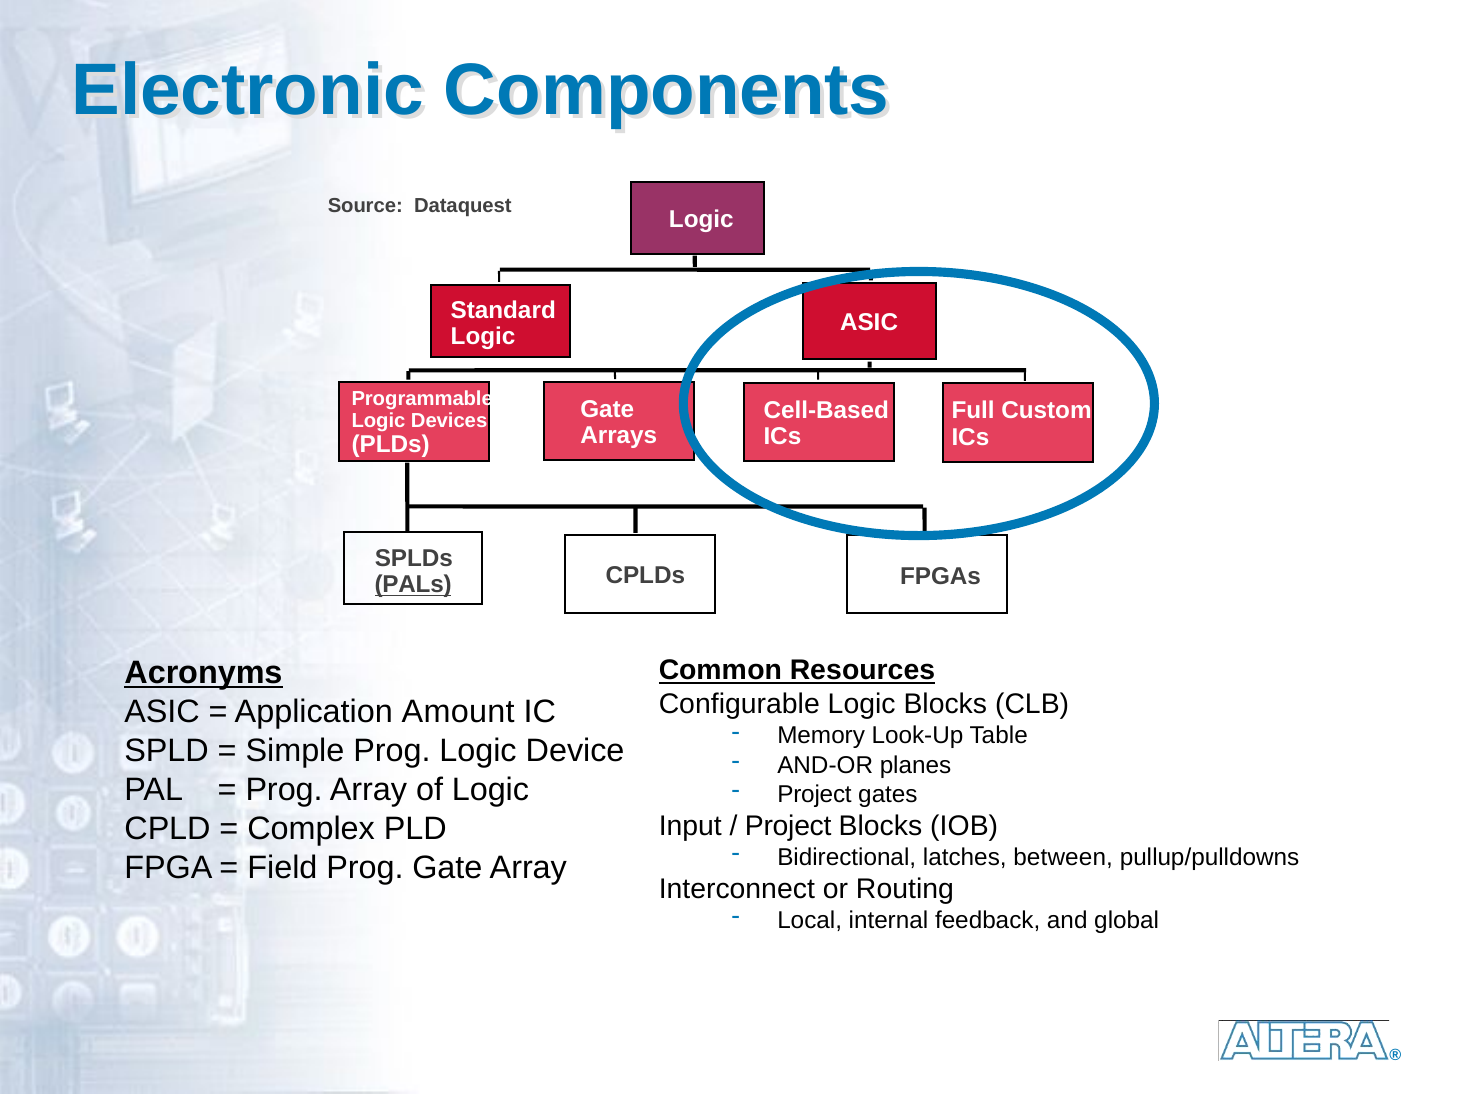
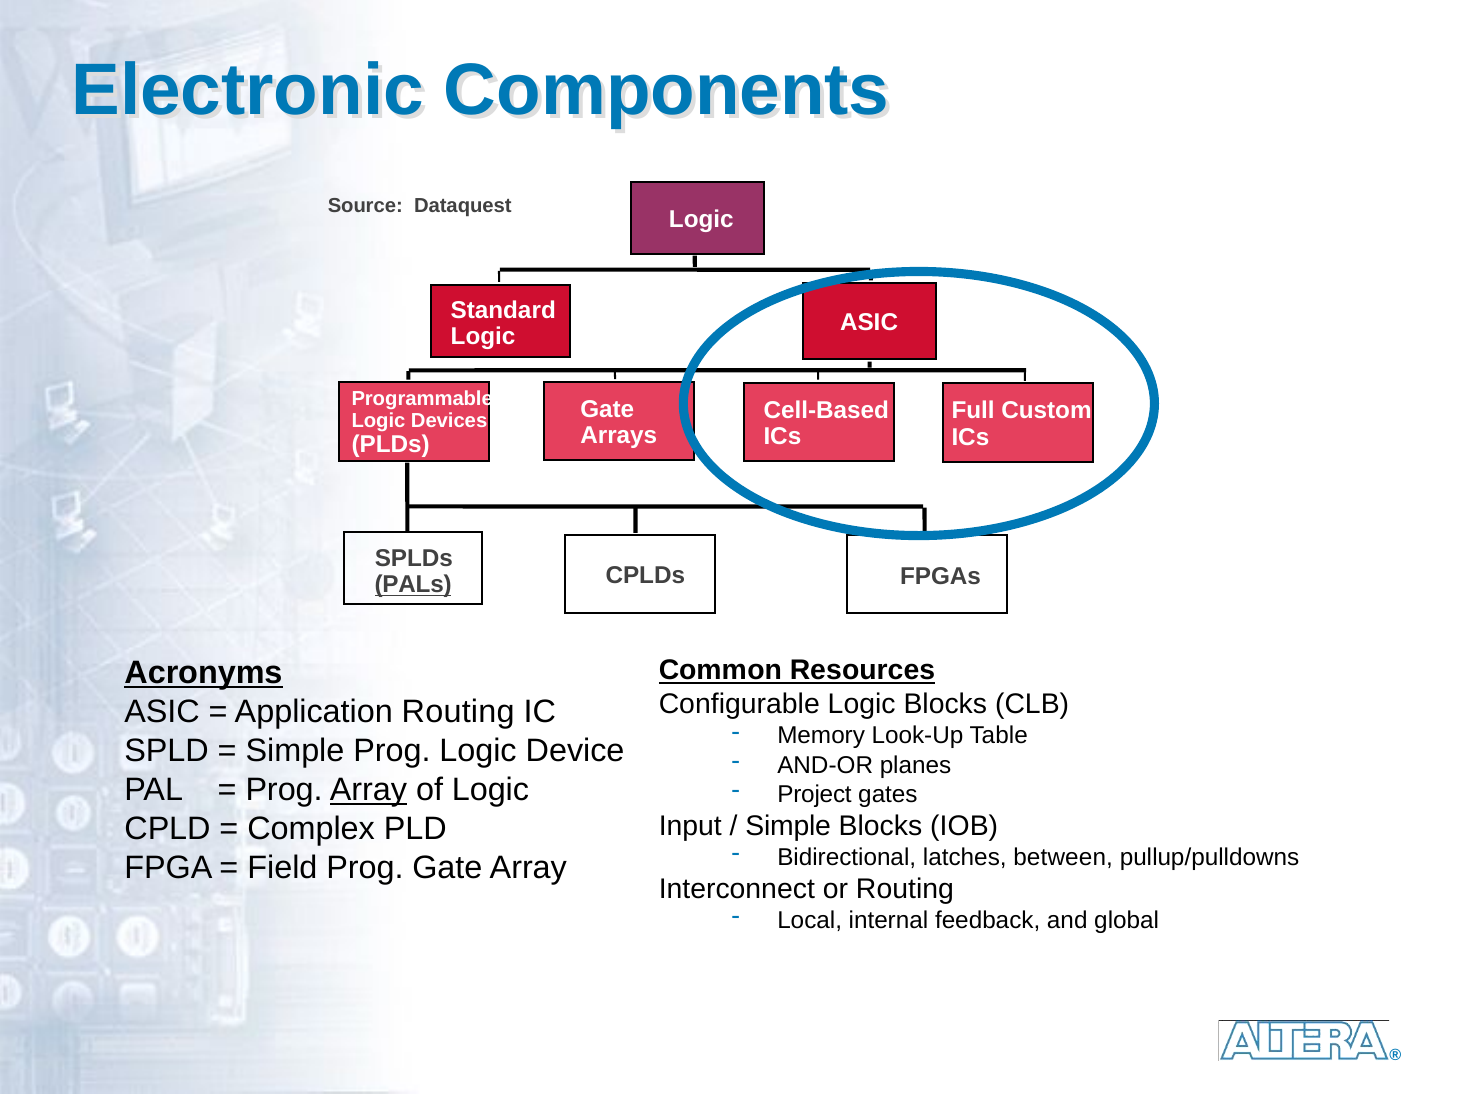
Application Amount: Amount -> Routing (458, 712)
Array underline: none -> present (368, 790)
Project: Project -> Simple (788, 826)
